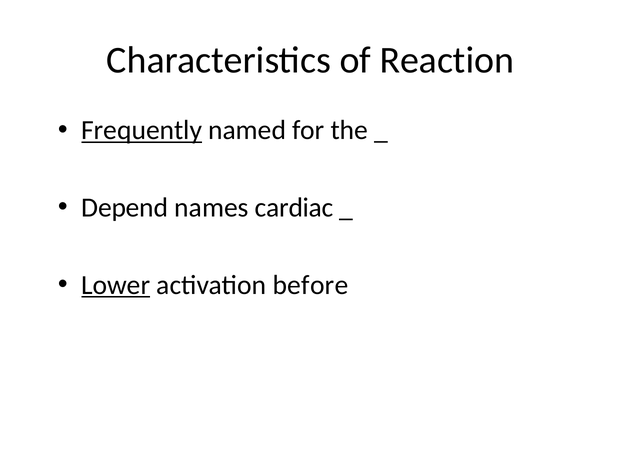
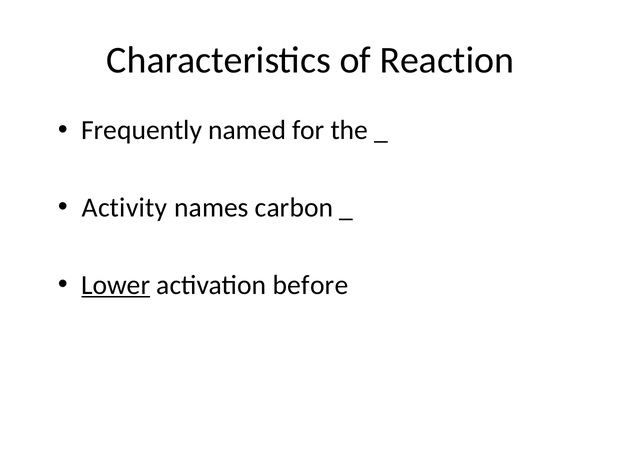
Frequently underline: present -> none (142, 130)
Depend: Depend -> Activity (125, 208)
cardiac: cardiac -> carbon (294, 208)
